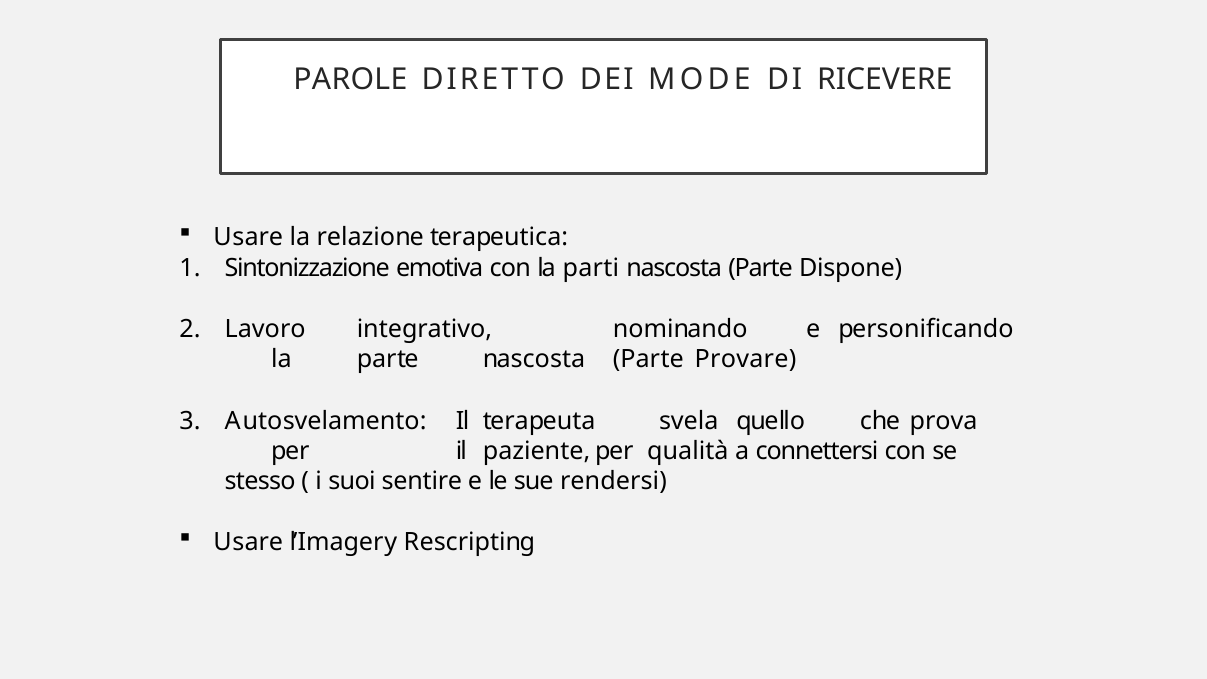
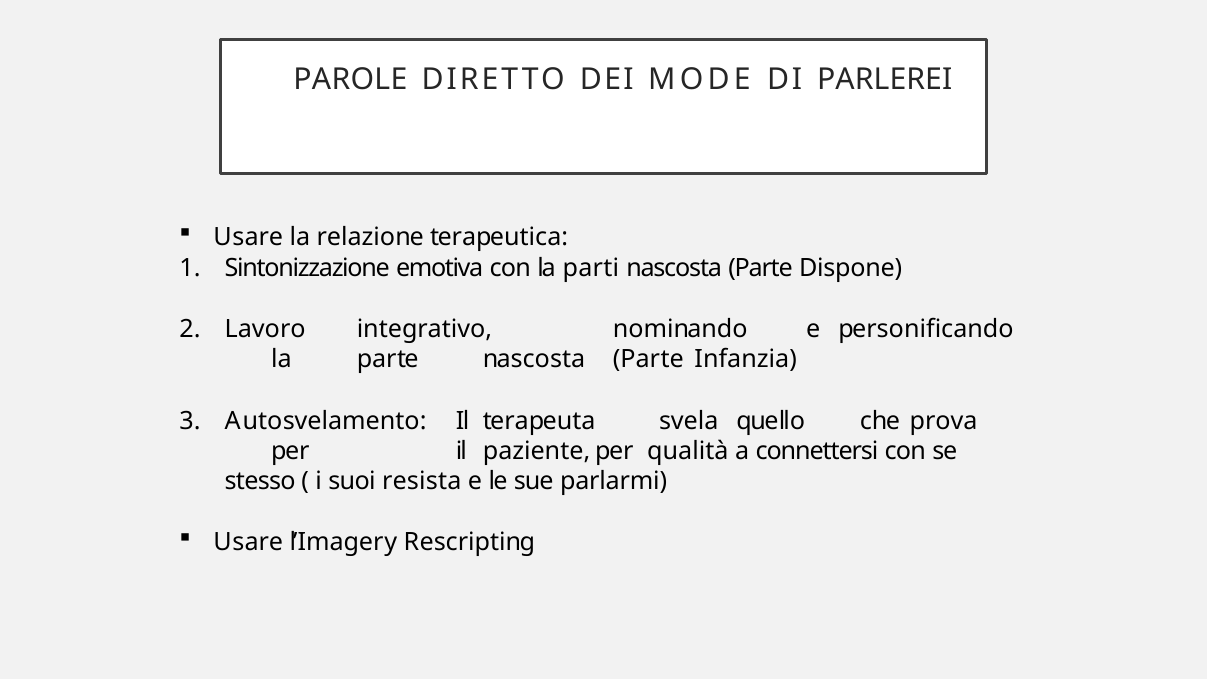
RICEVERE: RICEVERE -> PARLEREI (885, 80)
Provare: Provare -> Infanzia (746, 359)
sentire: sentire -> resista (422, 481)
rendersi: rendersi -> parlarmi (614, 481)
